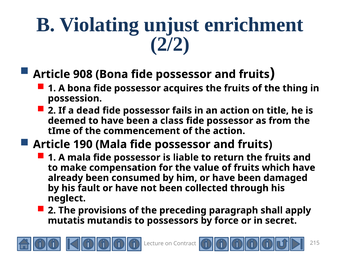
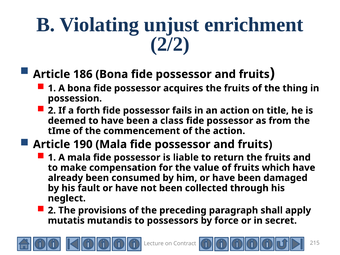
908: 908 -> 186 (83, 74)
dead: dead -> forth (88, 110)
